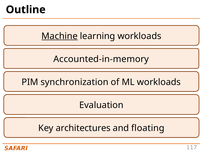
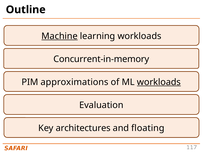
Accounted-in-memory: Accounted-in-memory -> Concurrent-in-memory (101, 59)
synchronization: synchronization -> approximations (75, 82)
workloads underline: none -> present (159, 82)
